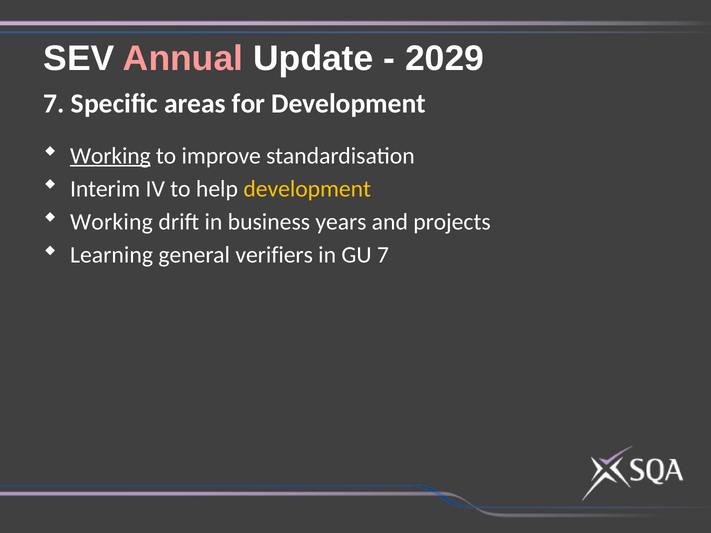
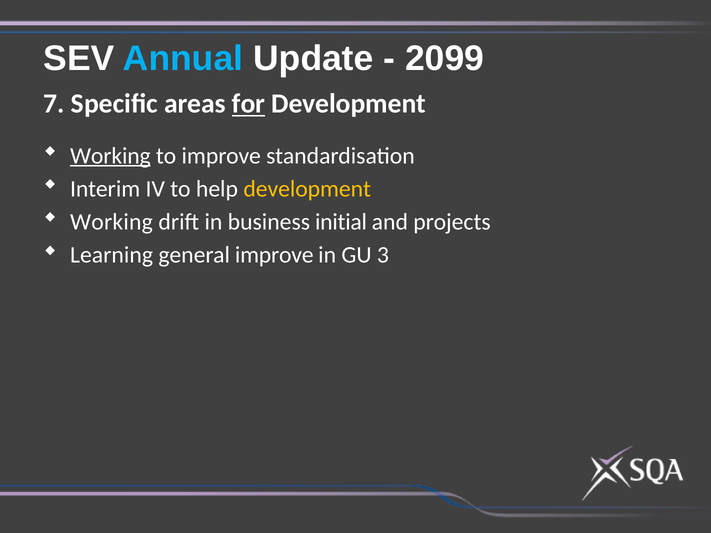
Annual colour: pink -> light blue (183, 59)
2029: 2029 -> 2099 (445, 59)
for underline: none -> present (249, 104)
years: years -> initial (341, 222)
general verifiers: verifiers -> improve (274, 255)
GU 7: 7 -> 3 (383, 255)
